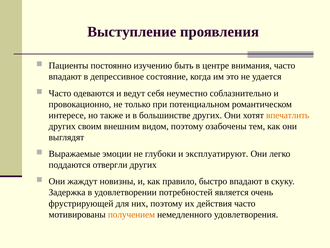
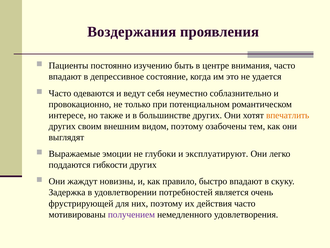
Выступление: Выступление -> Воздержания (132, 32)
отвергли: отвергли -> гибкости (110, 165)
получением colour: orange -> purple (131, 214)
